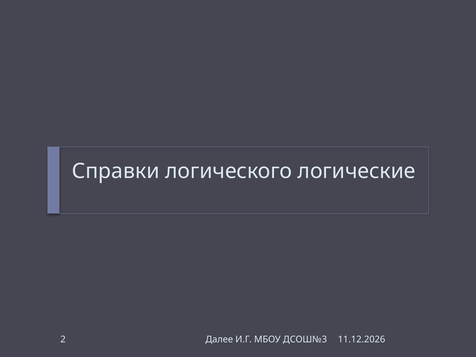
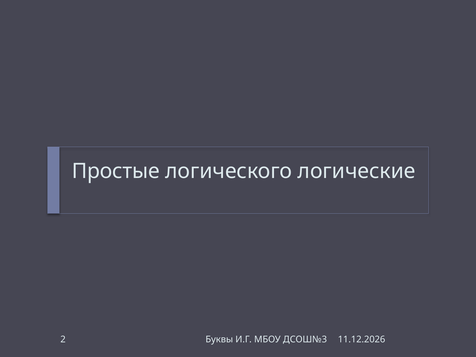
Справки: Справки -> Простые (116, 171)
Далее: Далее -> Буквы (219, 339)
